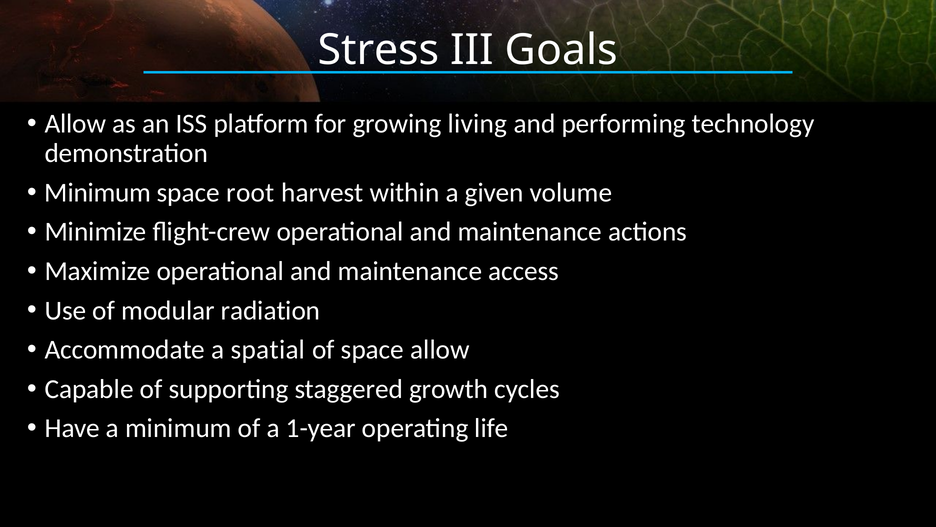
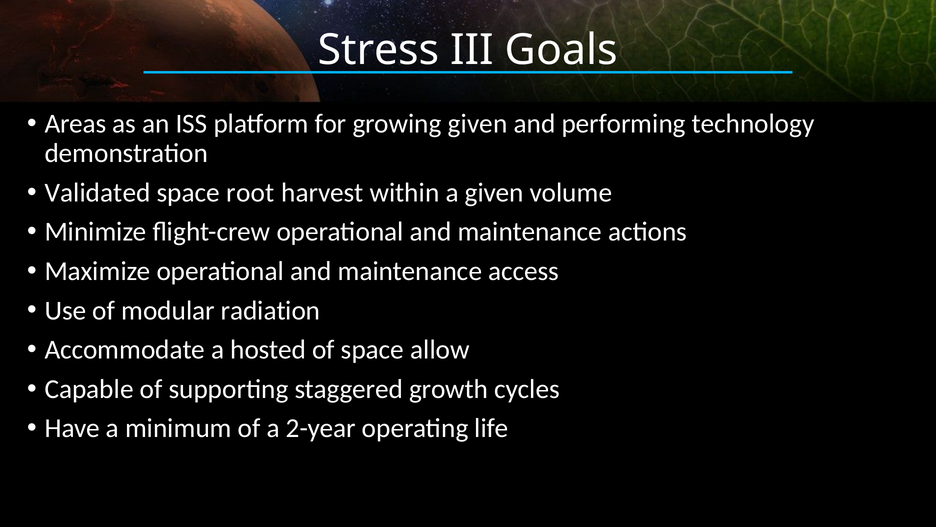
Allow: Allow -> Areas (75, 124)
growing living: living -> given (478, 124)
Minimum: Minimum -> Validated (98, 192)
spatial: spatial -> hosted (268, 349)
1-year: 1-year -> 2-year (321, 428)
